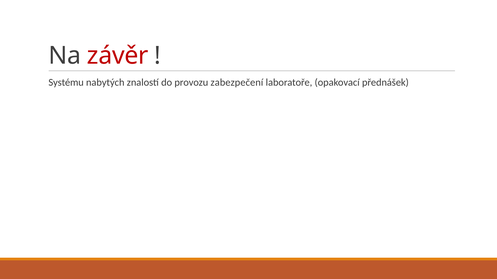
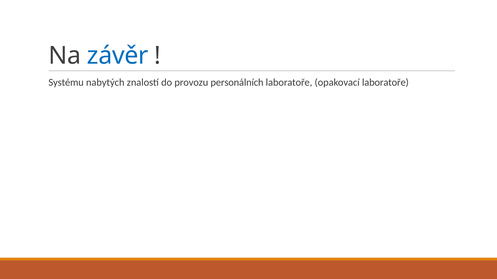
závěr colour: red -> blue (118, 56)
zabezpečení: zabezpečení -> personálních (237, 83)
opakovací přednášek: přednášek -> laboratoře (385, 83)
